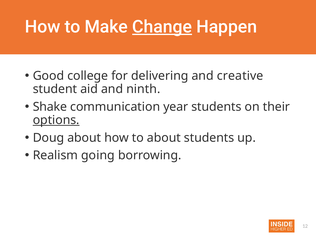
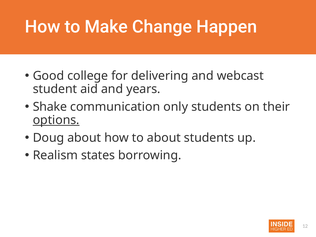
Change underline: present -> none (162, 27)
creative: creative -> webcast (240, 76)
ninth: ninth -> years (143, 89)
year: year -> only (176, 107)
going: going -> states (98, 155)
